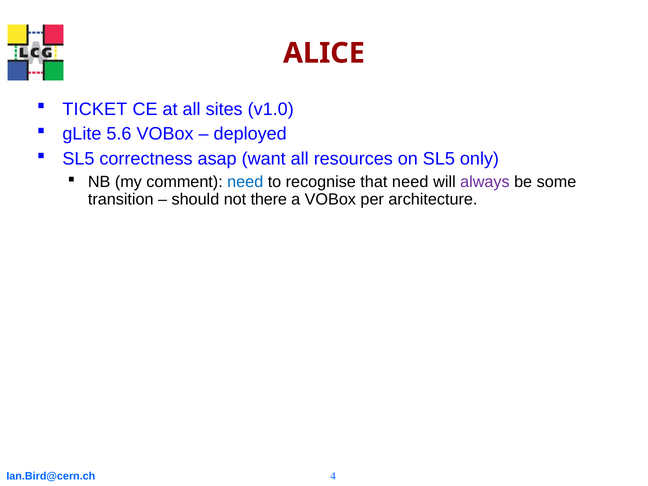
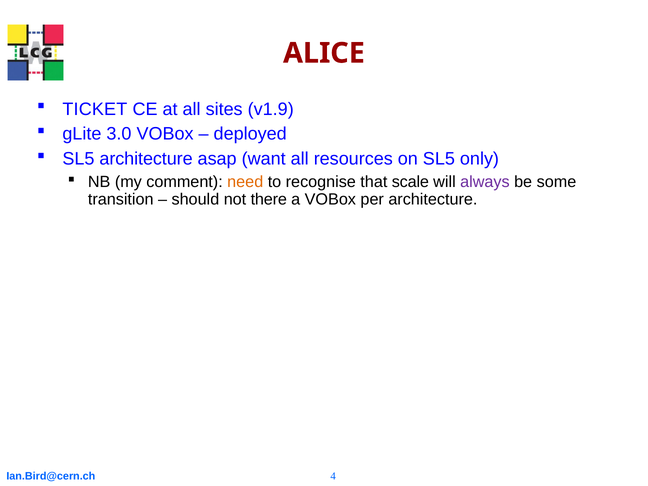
v1.0: v1.0 -> v1.9 (271, 109)
5.6: 5.6 -> 3.0 (119, 134)
SL5 correctness: correctness -> architecture (146, 159)
need colour: blue -> orange (245, 182)
that need: need -> scale (410, 182)
